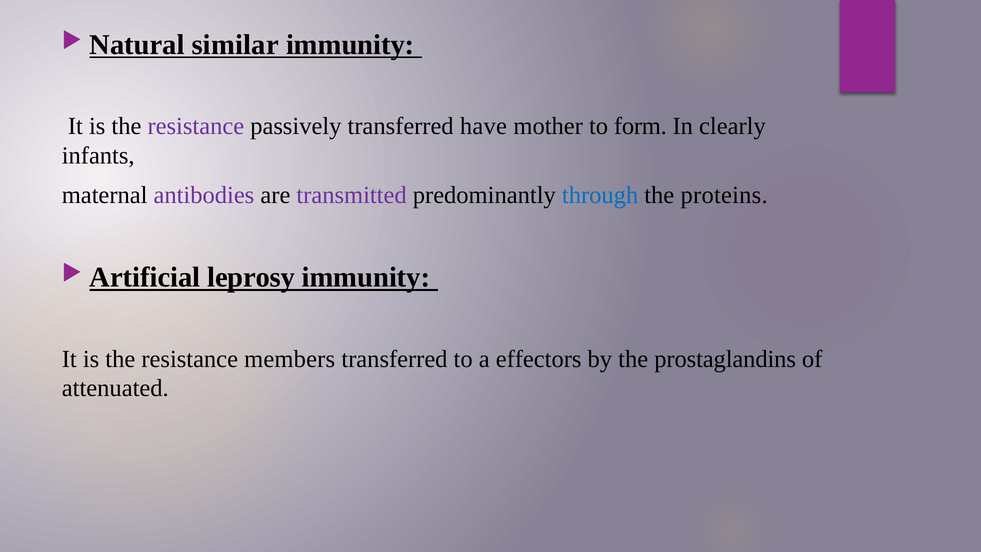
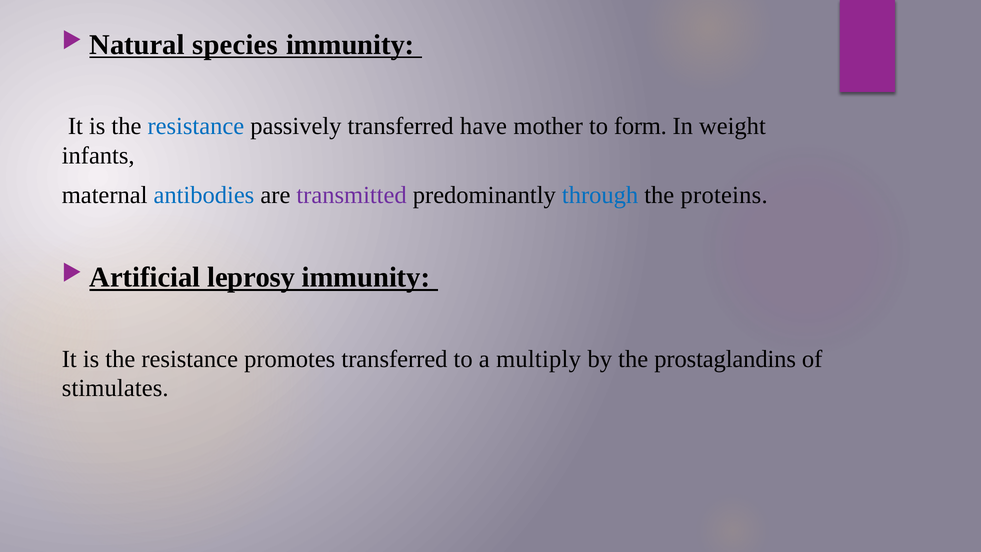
similar: similar -> species (235, 45)
resistance colour: purple -> blue (196, 126)
clearly: clearly -> weight (732, 126)
antibodies colour: purple -> blue (204, 195)
members: members -> promotes (290, 359)
effectors: effectors -> multiply (539, 359)
attenuated: attenuated -> stimulates (115, 388)
